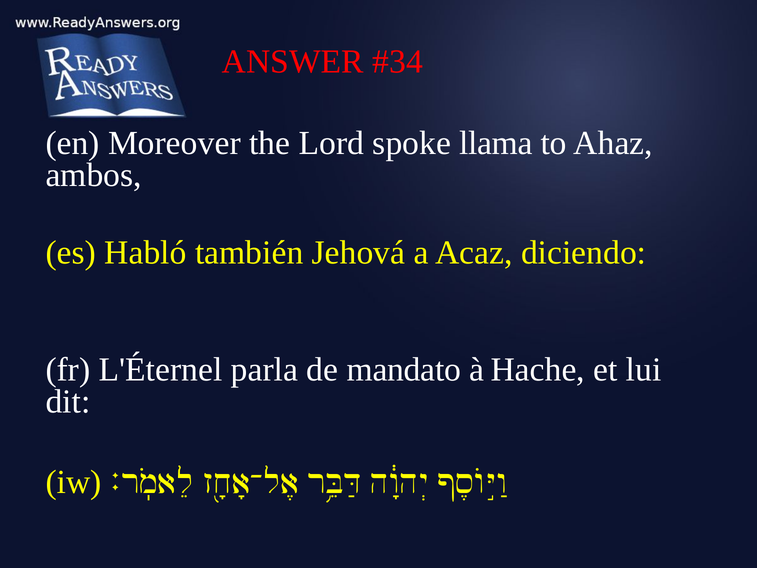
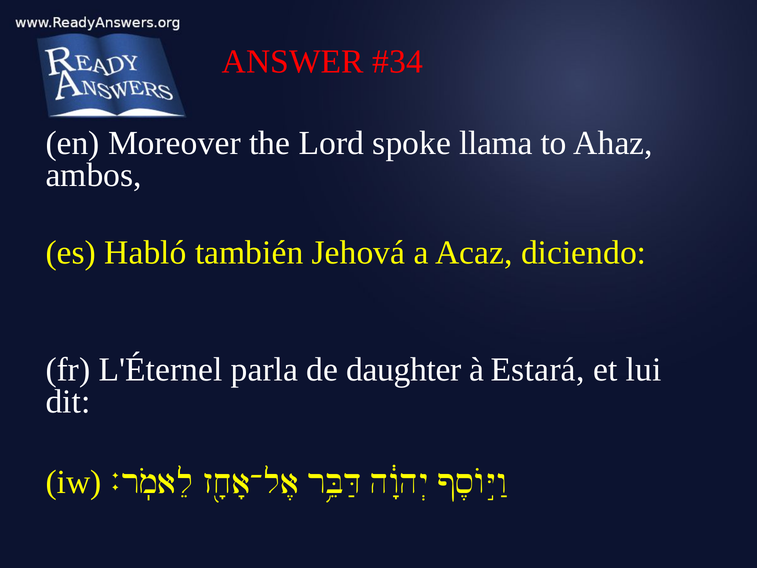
mandato: mandato -> daughter (404, 369)
Hache: Hache -> Estará (538, 369)
